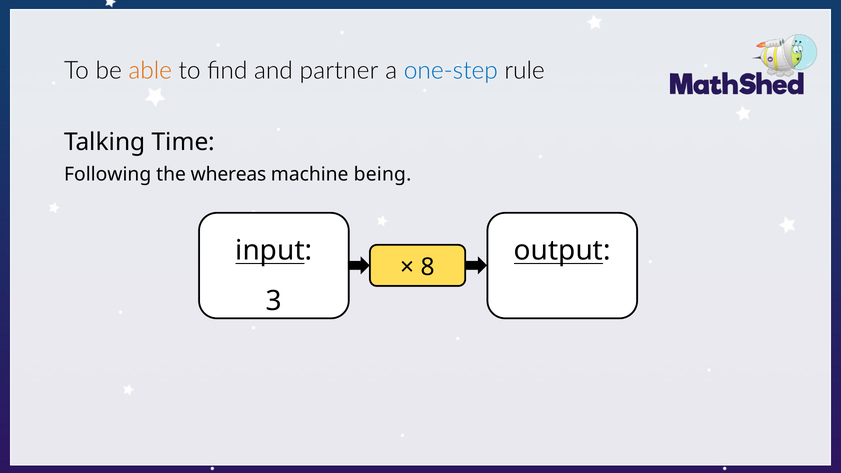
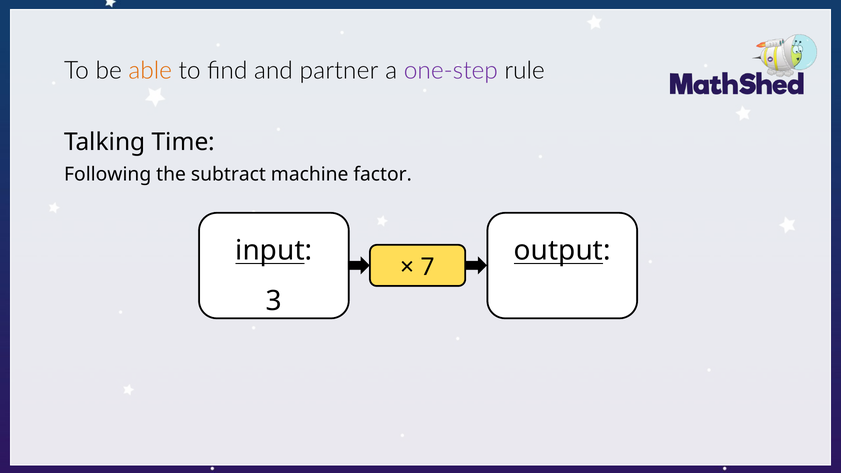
one-step colour: blue -> purple (451, 71)
whereas: whereas -> subtract (228, 175)
being: being -> factor (383, 175)
8: 8 -> 7 (428, 267)
